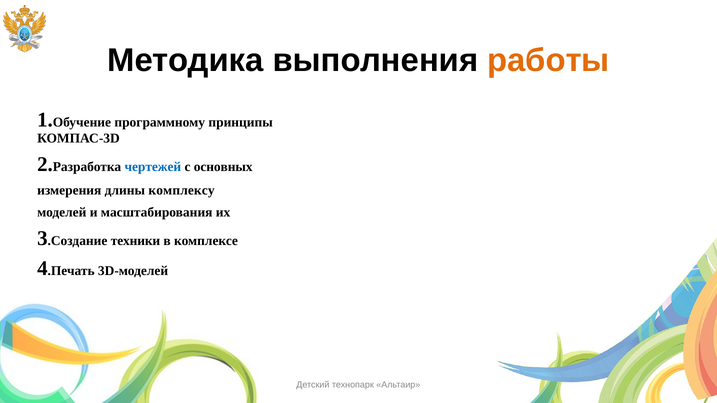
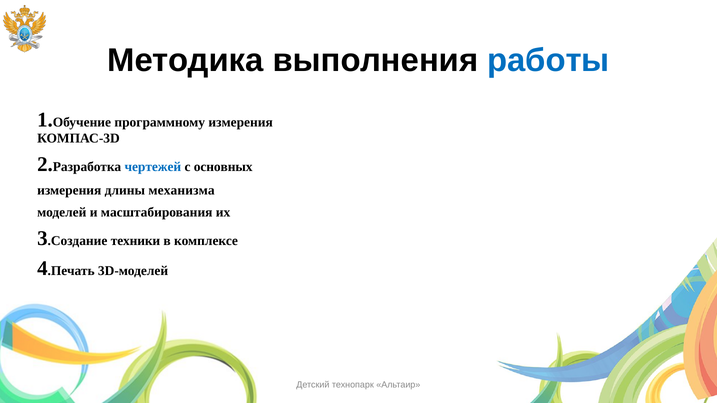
работы colour: orange -> blue (548, 60)
программному принципы: принципы -> измерения (241, 122)
комплексу: комплексу -> механизма (182, 190)
